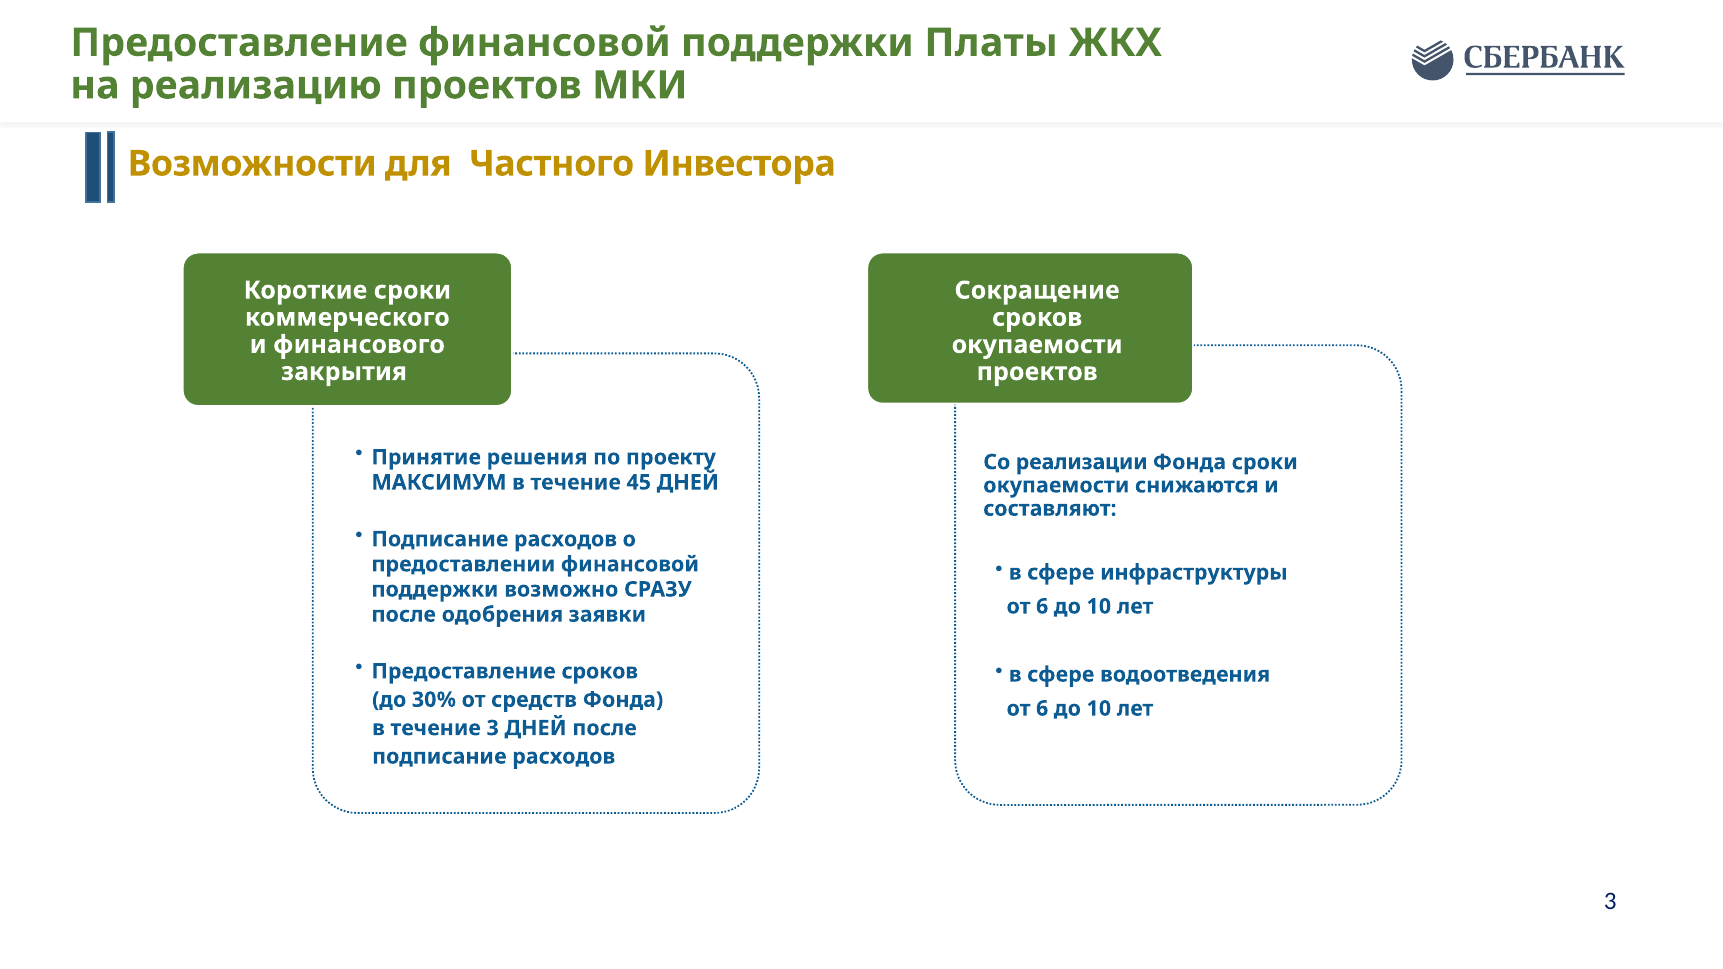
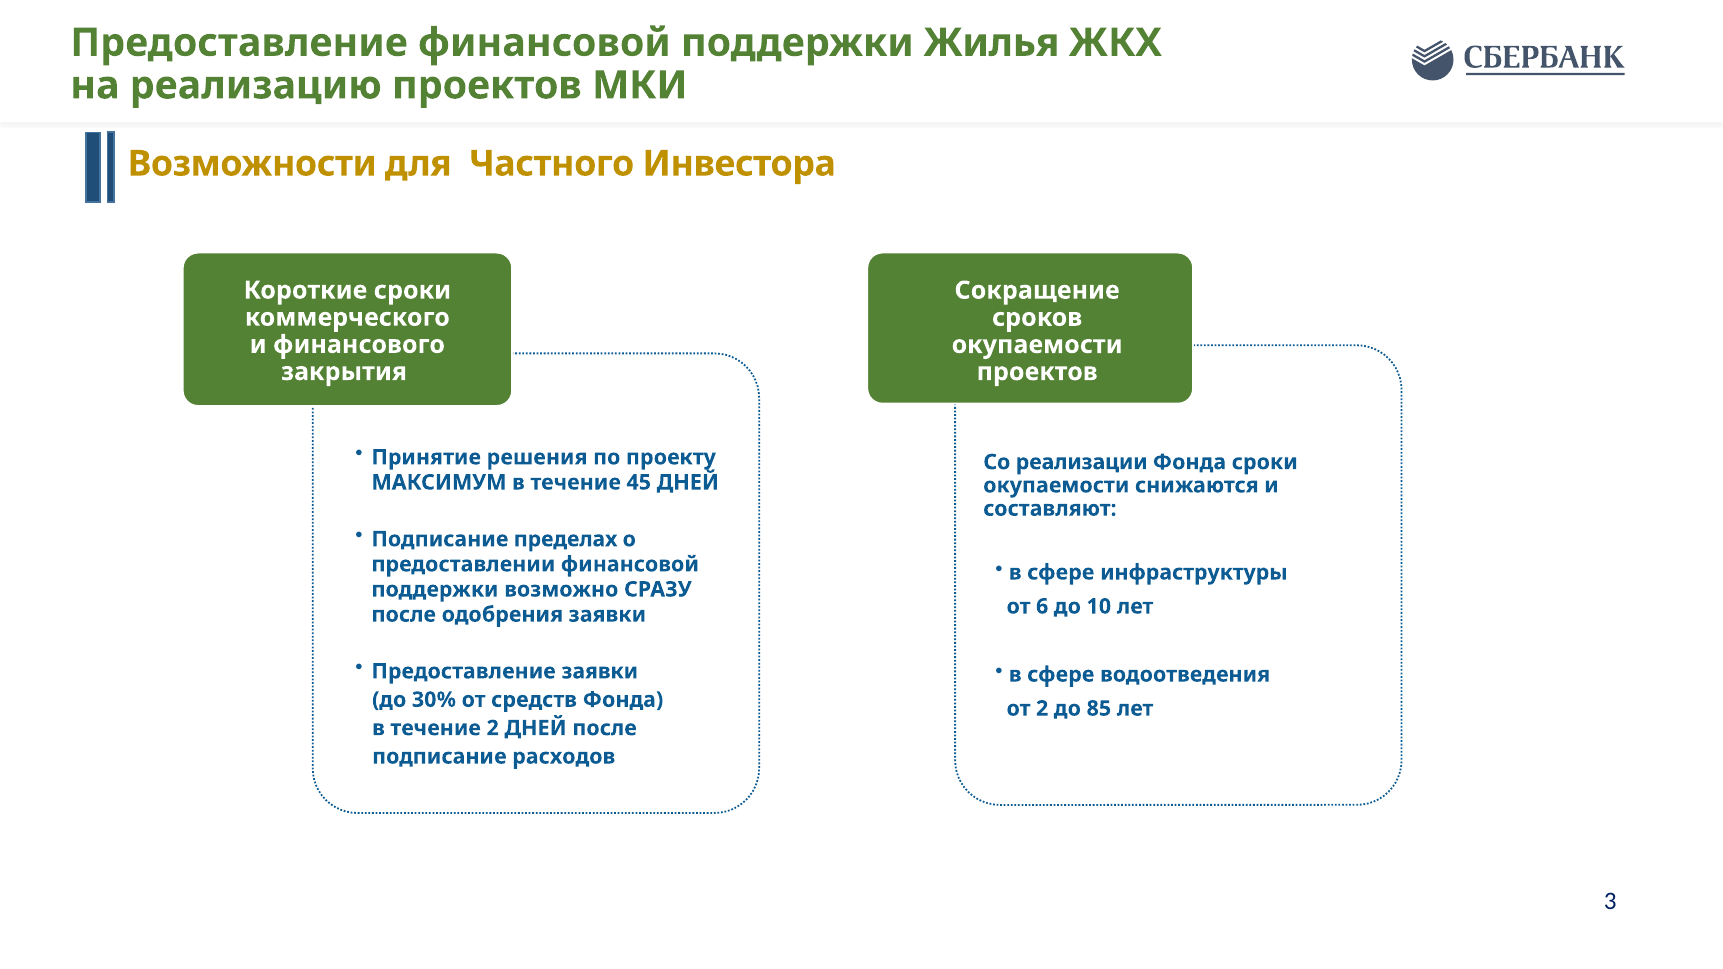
Платы: Платы -> Жилья (991, 43)
расходов: расходов -> пределах (566, 539)
Предоставление сроков: сроков -> заявки (600, 671)
6: 6 -> 2 (1042, 709)
10: 10 -> 85 (1099, 709)
течение 3: 3 -> 2 (493, 728)
